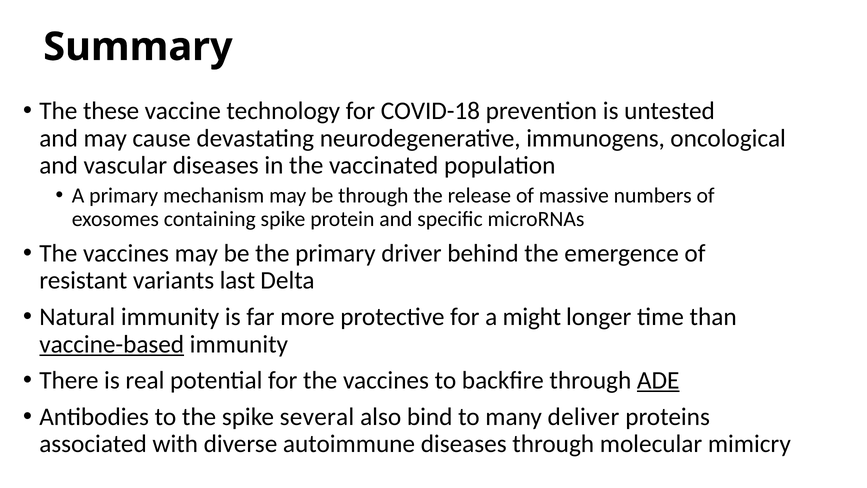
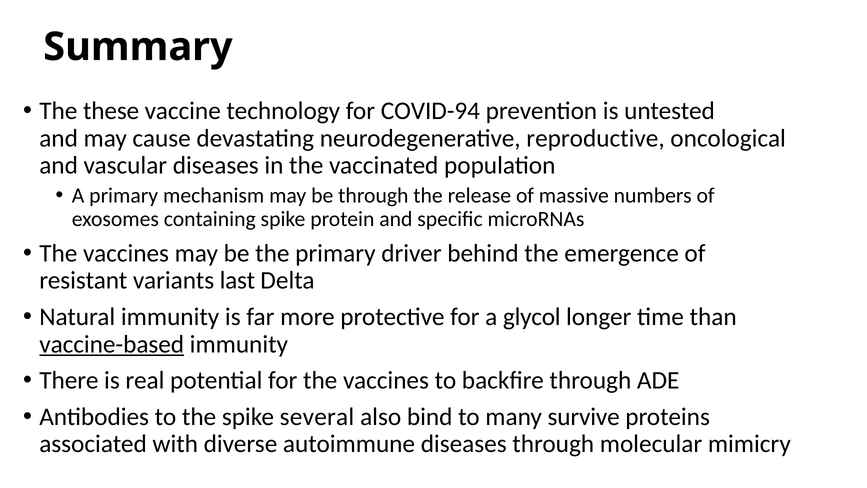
COVID-18: COVID-18 -> COVID-94 (430, 111)
immunogens: immunogens -> reproductive (596, 138)
might: might -> glycol (532, 317)
ADE underline: present -> none (658, 380)
deliver: deliver -> survive (584, 417)
